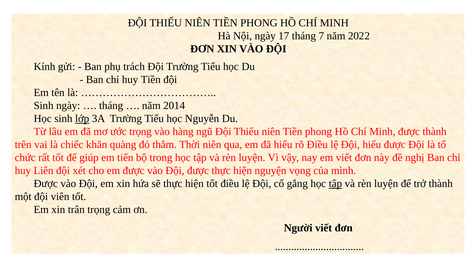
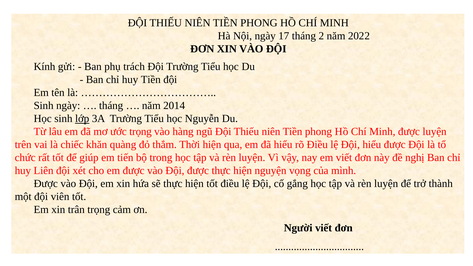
7: 7 -> 2 (321, 36)
được thành: thành -> luyện (435, 132)
Thời niên: niên -> hiện (212, 145)
tập underline: present -> none (335, 184)
